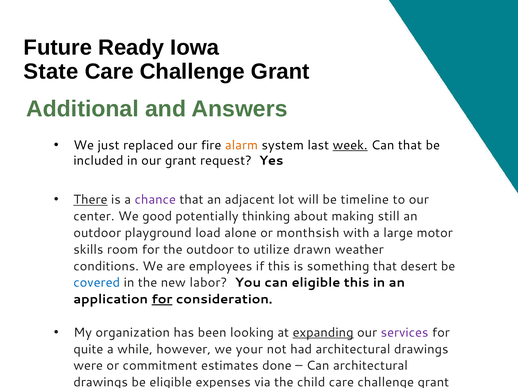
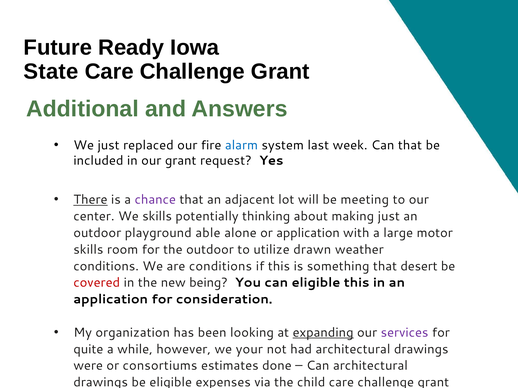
alarm colour: orange -> blue (241, 145)
week underline: present -> none (350, 145)
timeline: timeline -> meeting (365, 200)
We good: good -> skills (157, 217)
making still: still -> just (389, 217)
load: load -> able (208, 233)
or monthsish: monthsish -> application (308, 233)
are employees: employees -> conditions (221, 266)
covered colour: blue -> red (97, 283)
labor: labor -> being (209, 283)
for underline: present -> none (162, 300)
commitment: commitment -> consortiums (160, 366)
